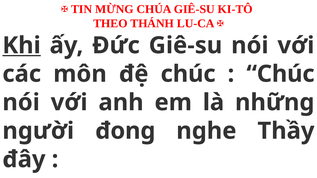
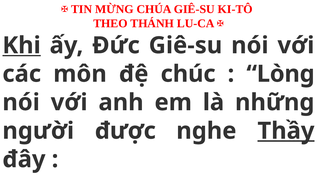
Chúc: Chúc -> Lòng (281, 74)
đong: đong -> được (125, 131)
Thầy underline: none -> present (286, 131)
